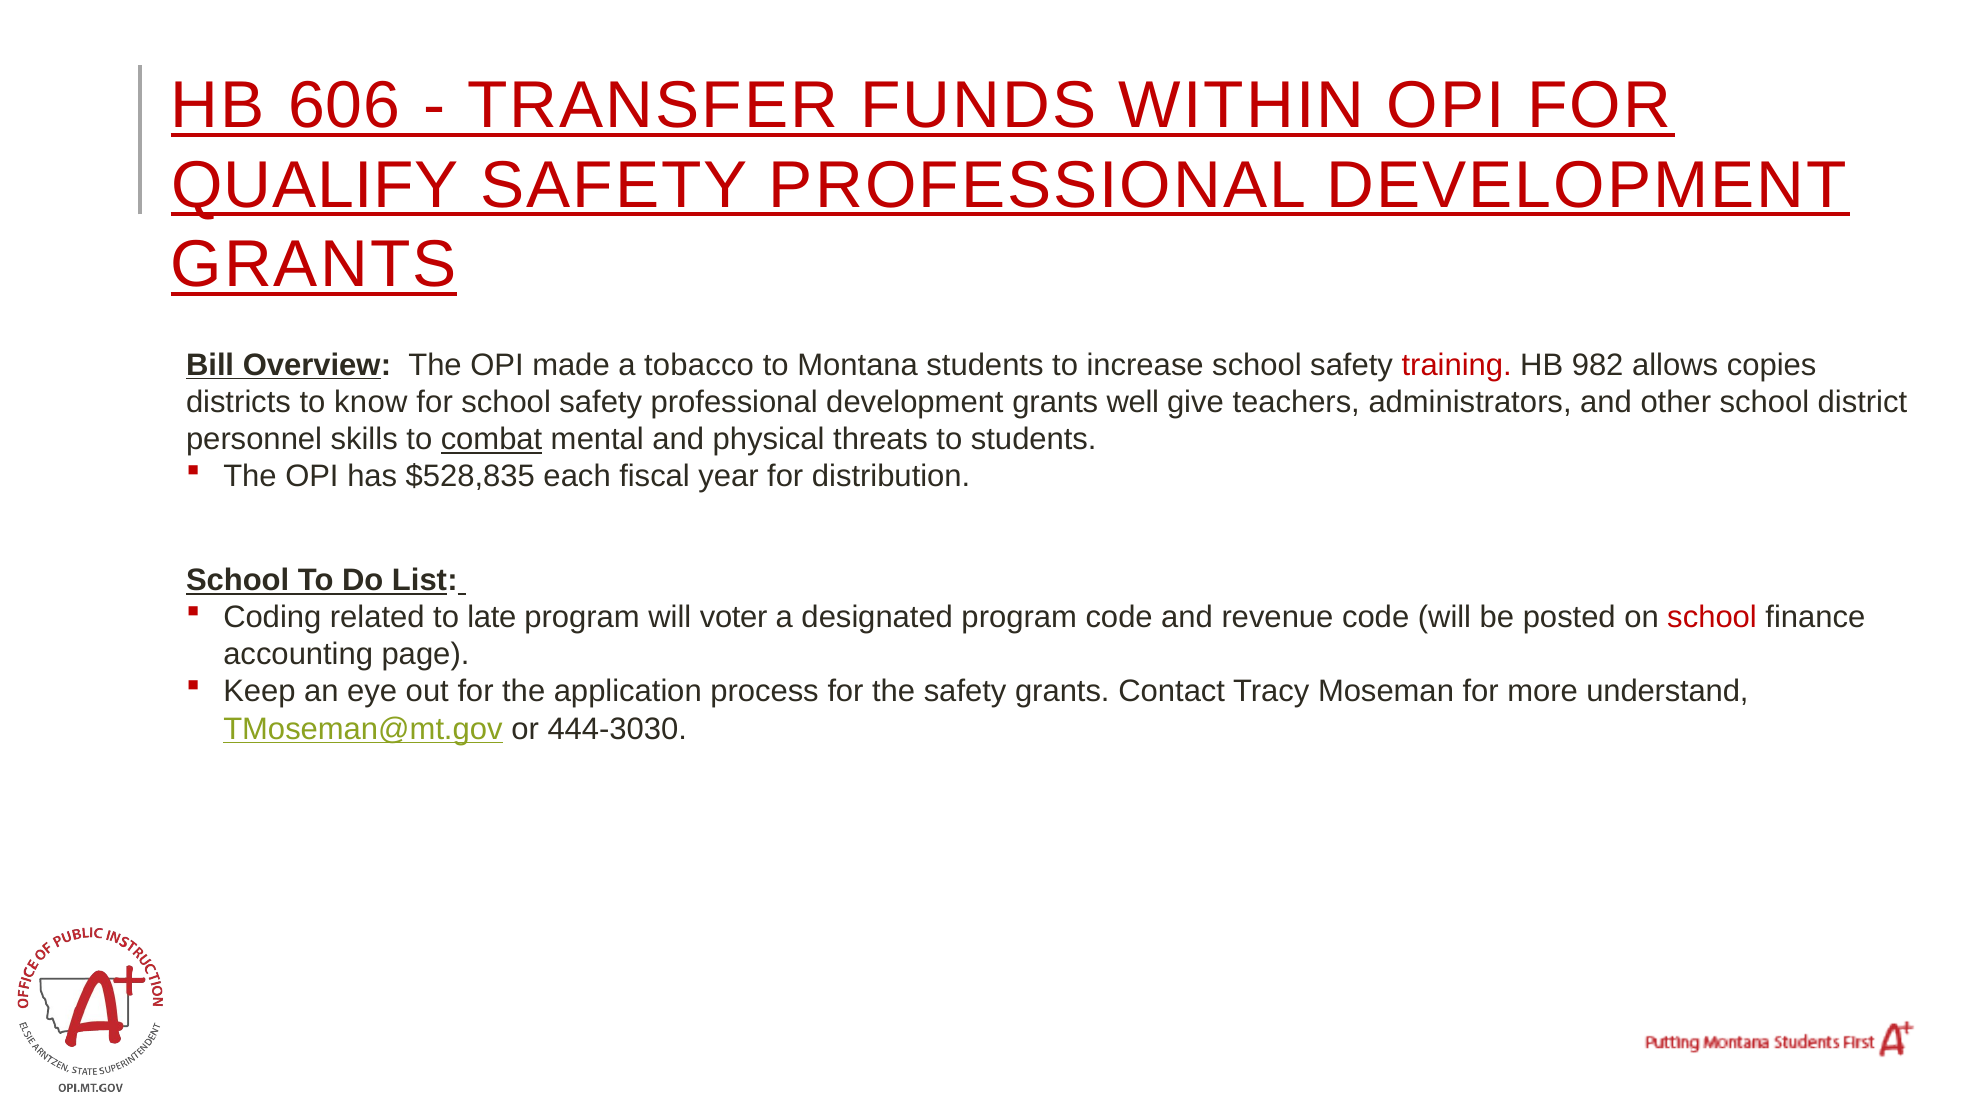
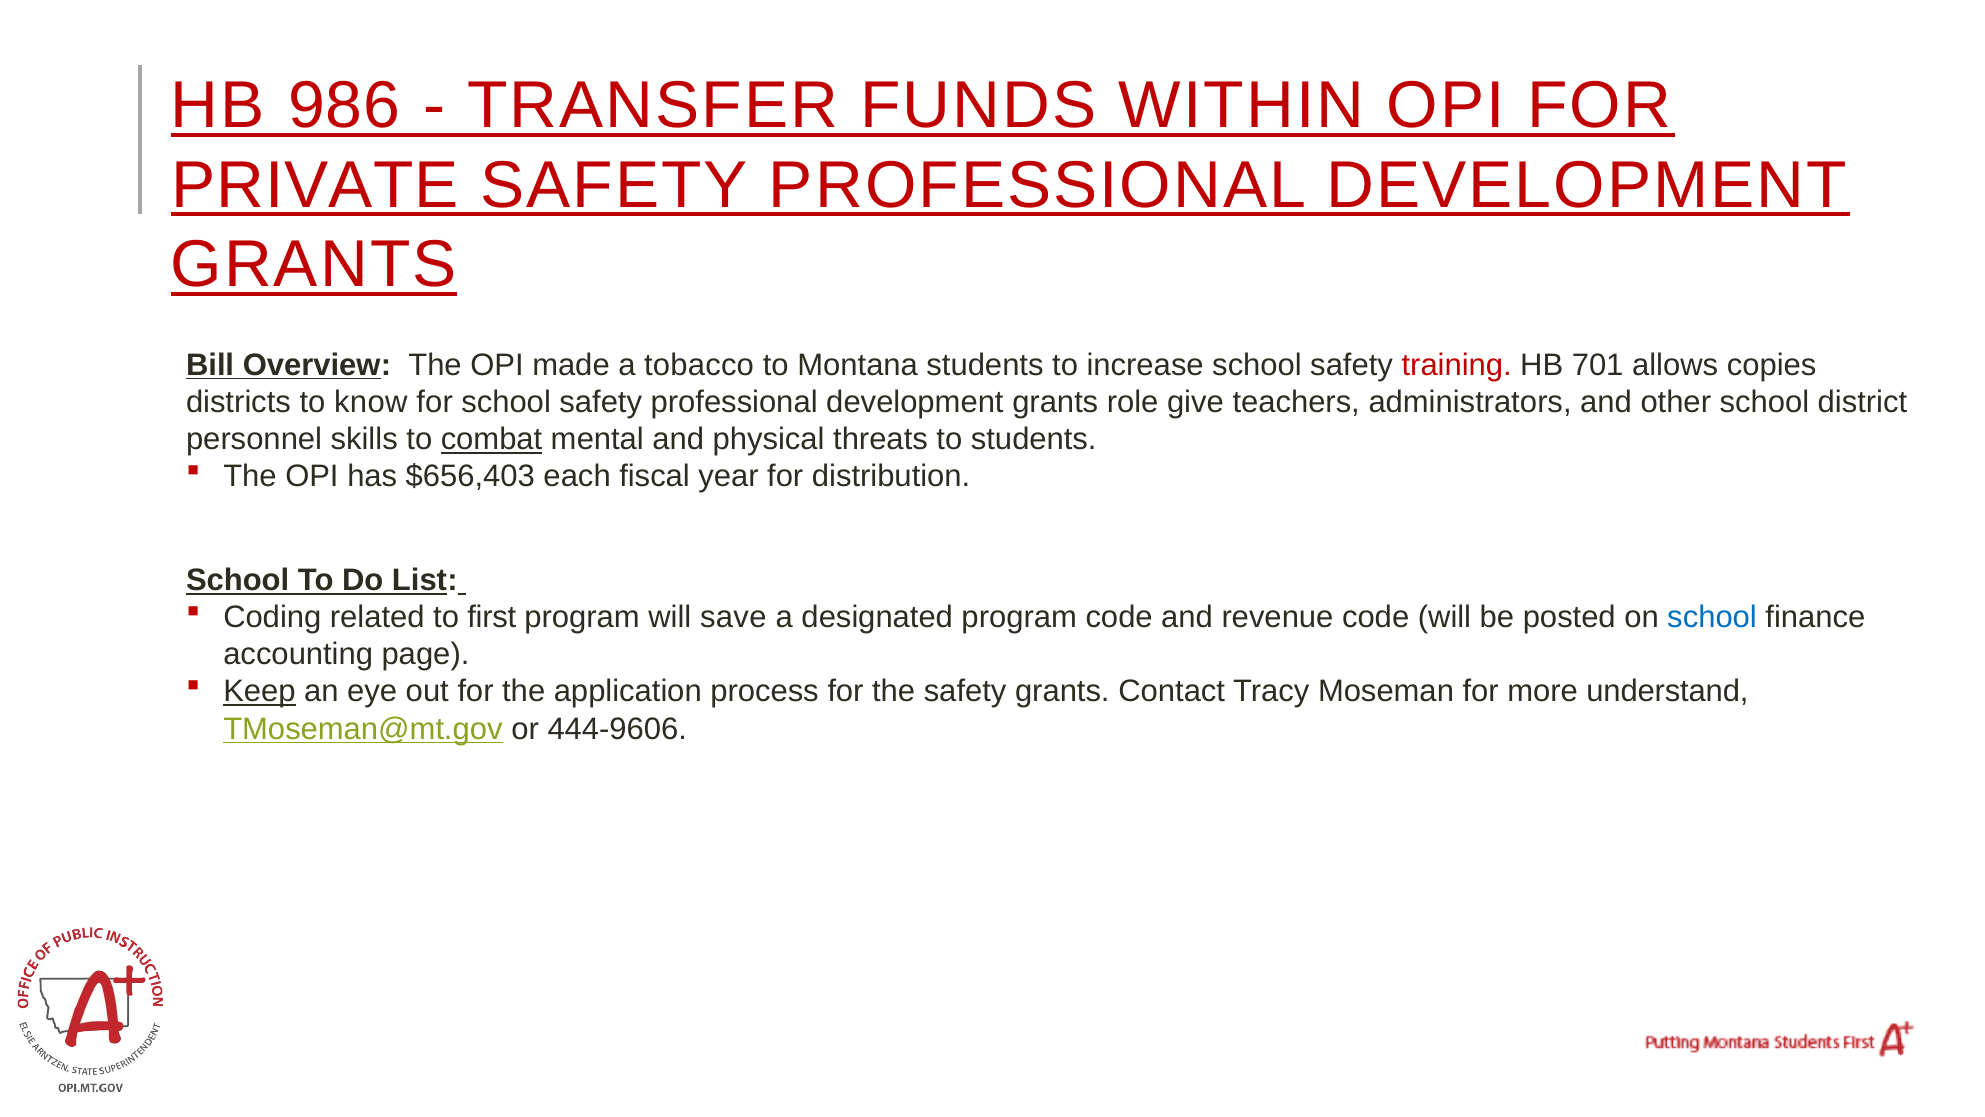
606: 606 -> 986 (344, 106)
QUALIFY: QUALIFY -> PRIVATE (315, 185)
982: 982 -> 701 (1598, 365)
well: well -> role (1133, 402)
$528,835: $528,835 -> $656,403 (470, 476)
late: late -> first (492, 617)
voter: voter -> save (733, 617)
school colour: red -> blue (1712, 617)
Keep underline: none -> present (259, 691)
444-3030: 444-3030 -> 444-9606 (617, 729)
